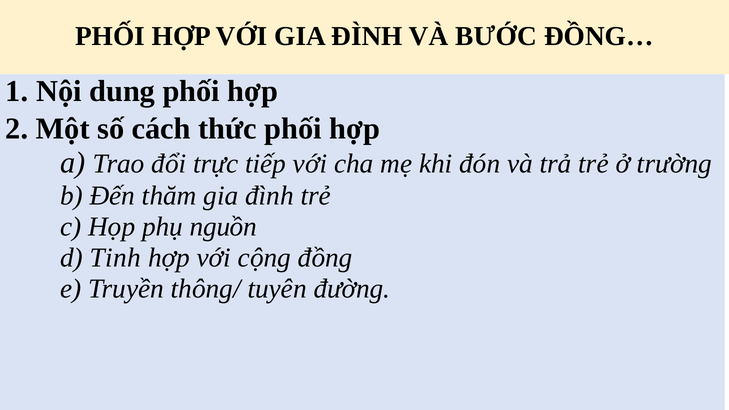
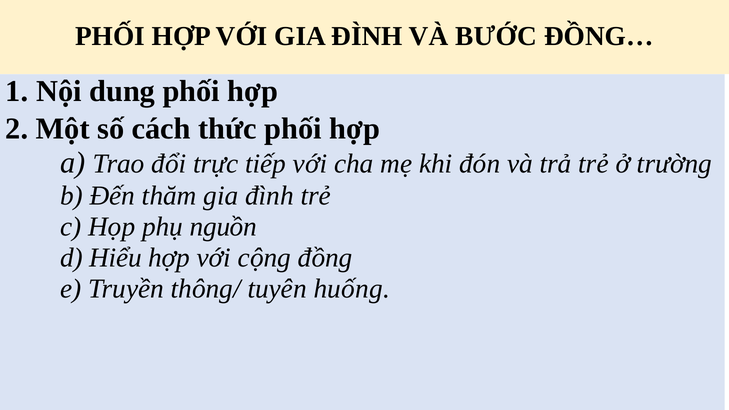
Tinh: Tinh -> Hiểu (116, 258)
đường: đường -> huống (352, 289)
